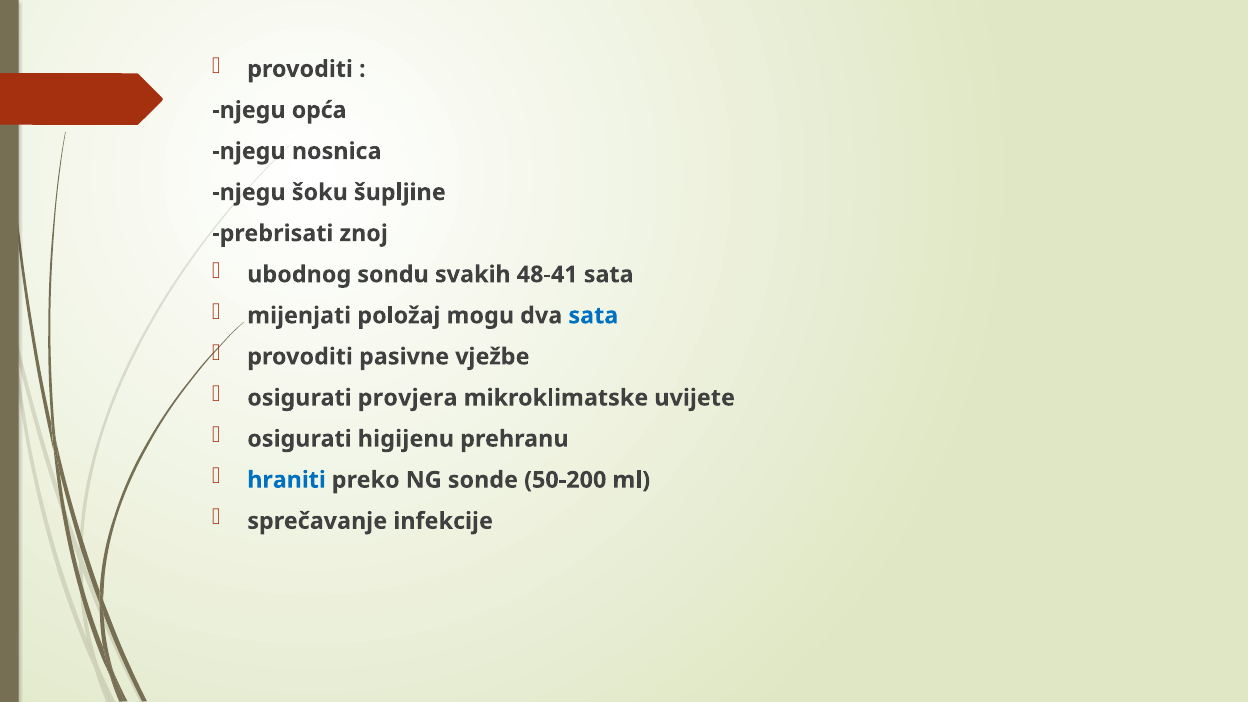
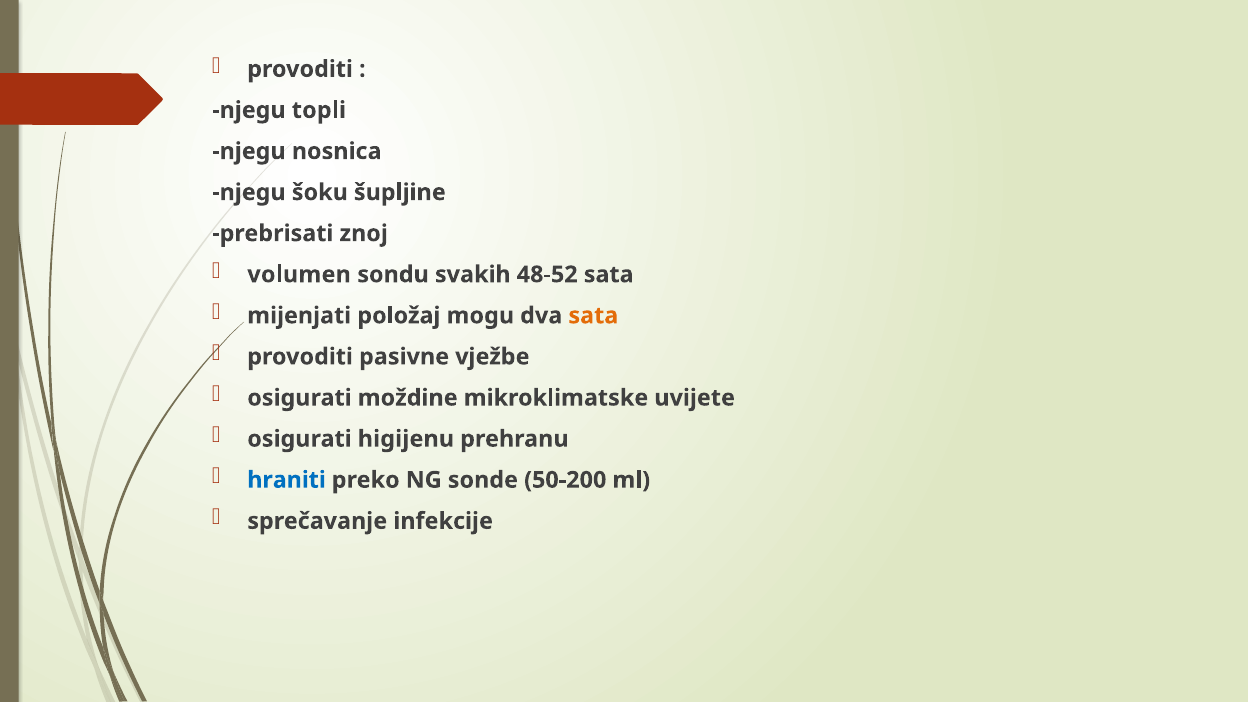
opća: opća -> topli (319, 110)
ubodnog: ubodnog -> volumen (299, 275)
48-41: 48-41 -> 48-52 (547, 275)
sata colour: blue -> orange (593, 316)
provjera: provjera -> moždine (408, 398)
